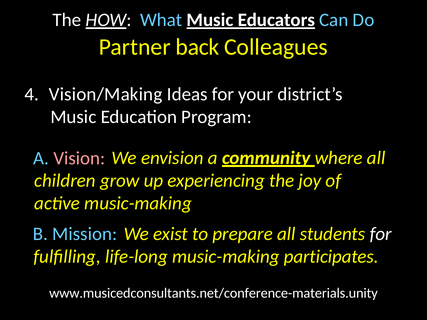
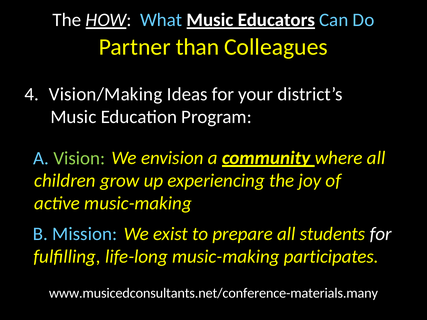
back: back -> than (197, 47)
Vision colour: pink -> light green (79, 158)
www.musicedconsultants.net/conference-materials.unity: www.musicedconsultants.net/conference-materials.unity -> www.musicedconsultants.net/conference-materials.many (213, 293)
